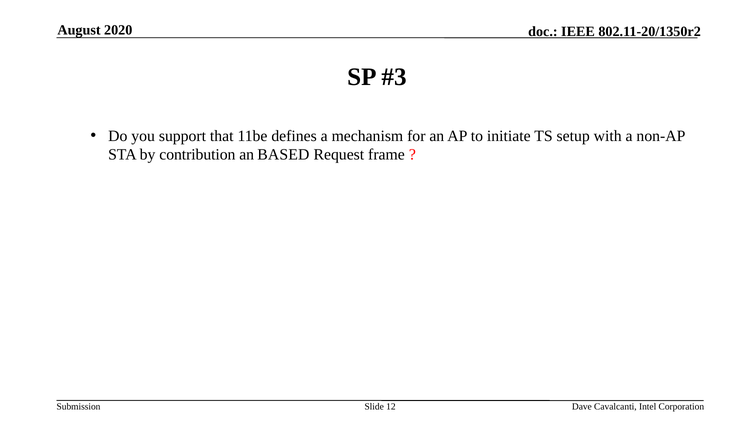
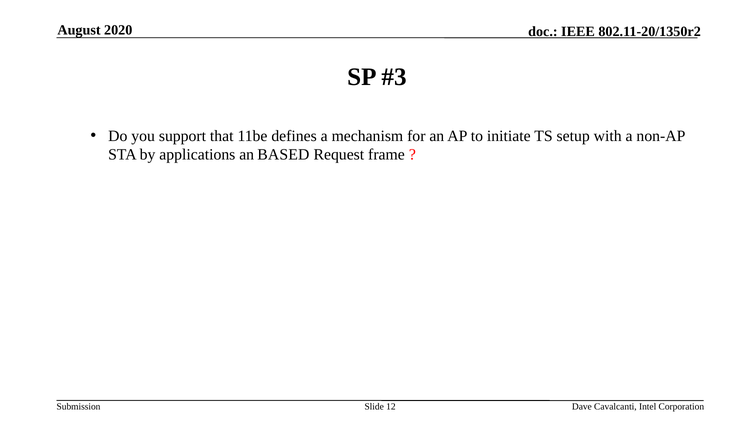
contribution: contribution -> applications (197, 155)
